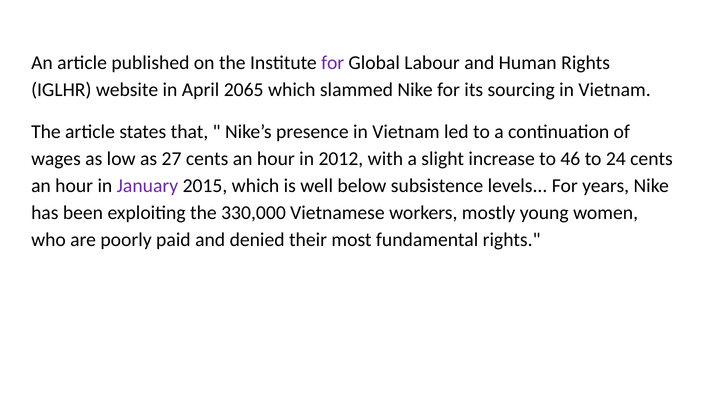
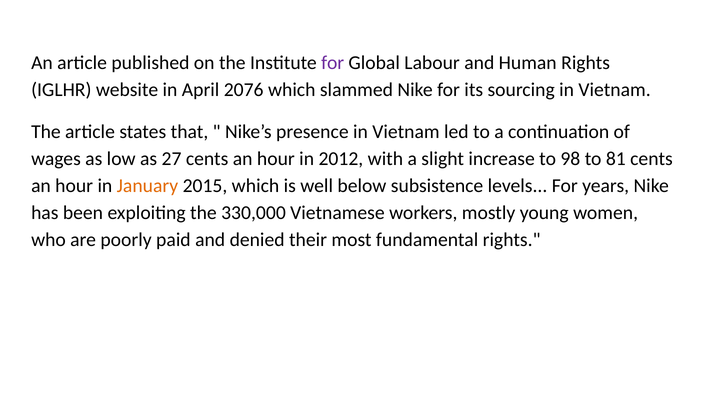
2065: 2065 -> 2076 (244, 90)
46: 46 -> 98 (570, 159)
24: 24 -> 81 (616, 159)
January colour: purple -> orange (147, 186)
